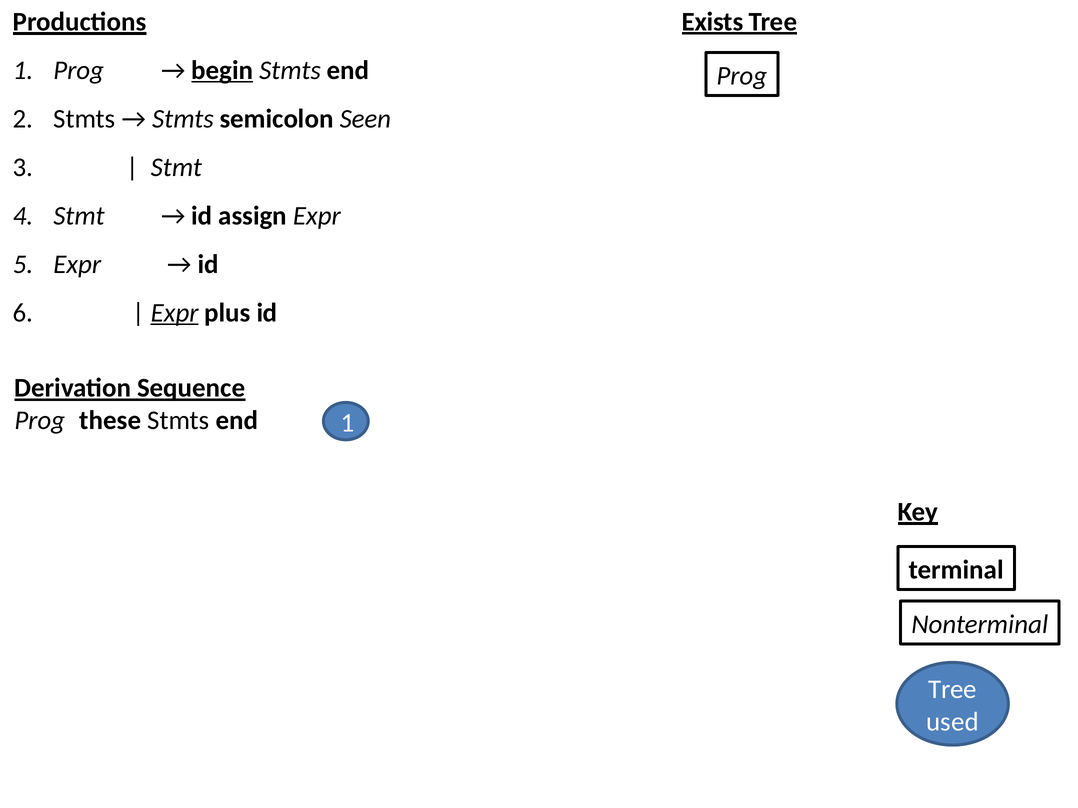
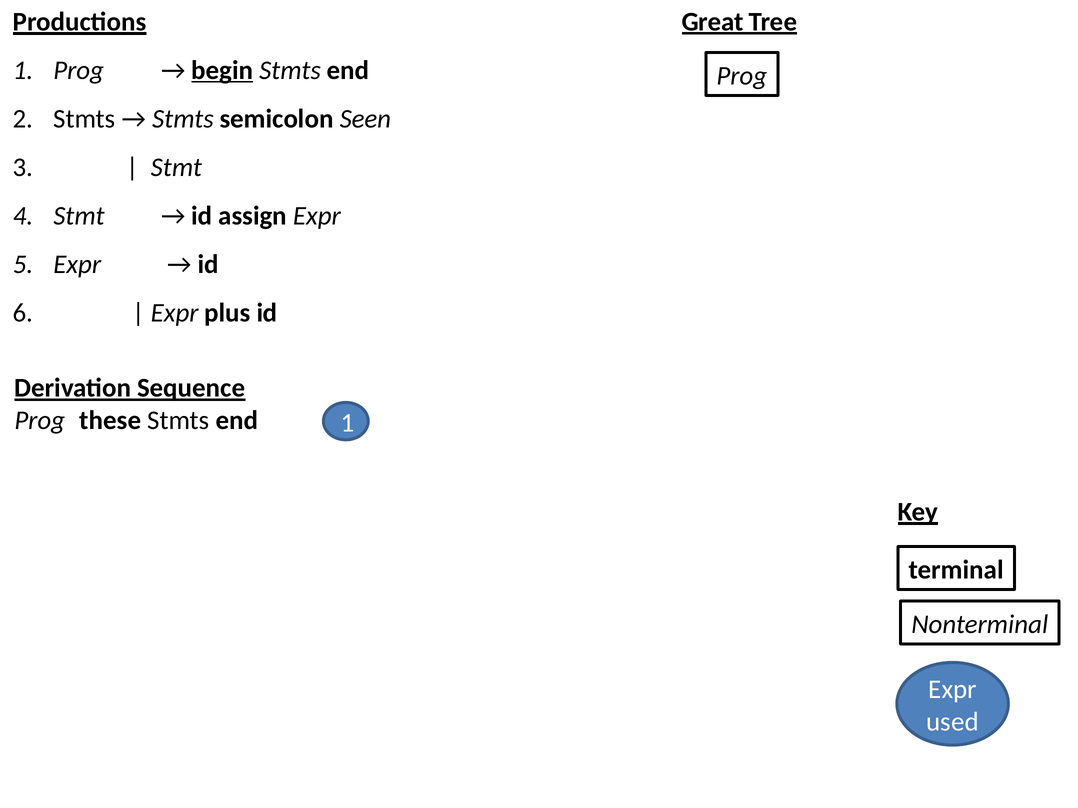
Exists: Exists -> Great (712, 22)
Expr underline: present -> none (175, 313)
Tree: Tree -> Expr (953, 690)
